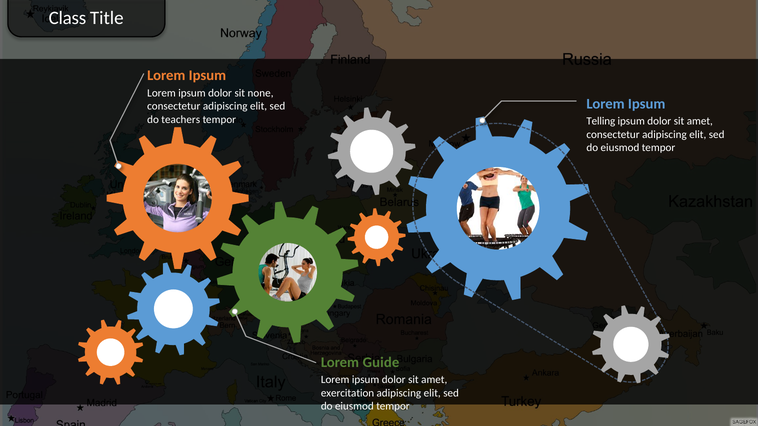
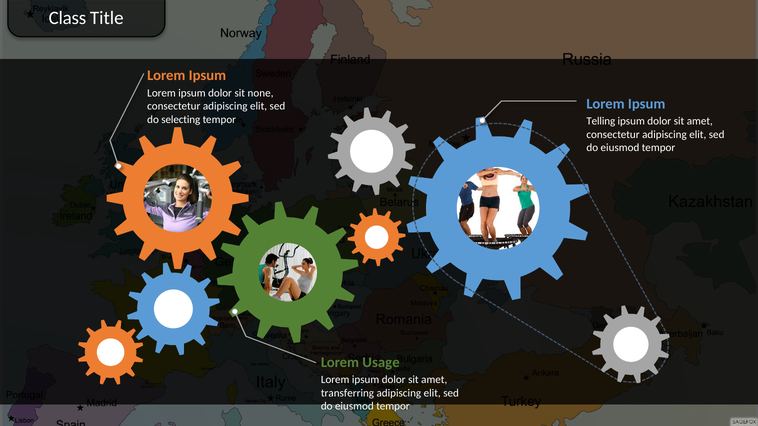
teachers: teachers -> selecting (181, 120)
Guide: Guide -> Usage (381, 363)
exercitation: exercitation -> transferring (347, 393)
